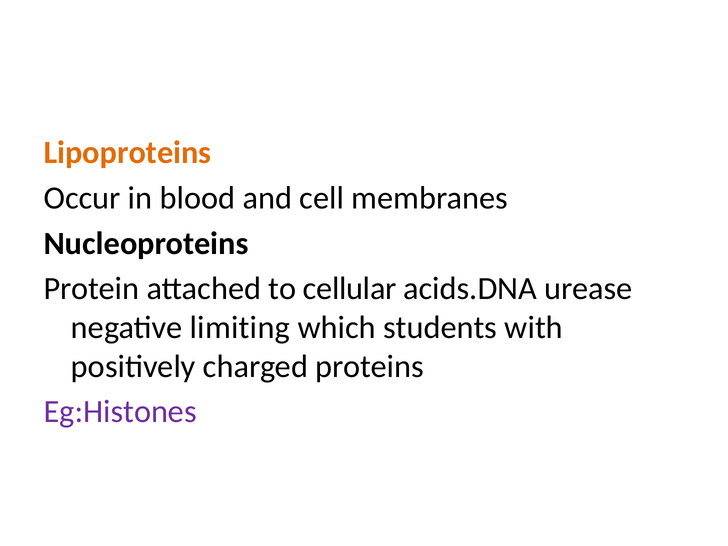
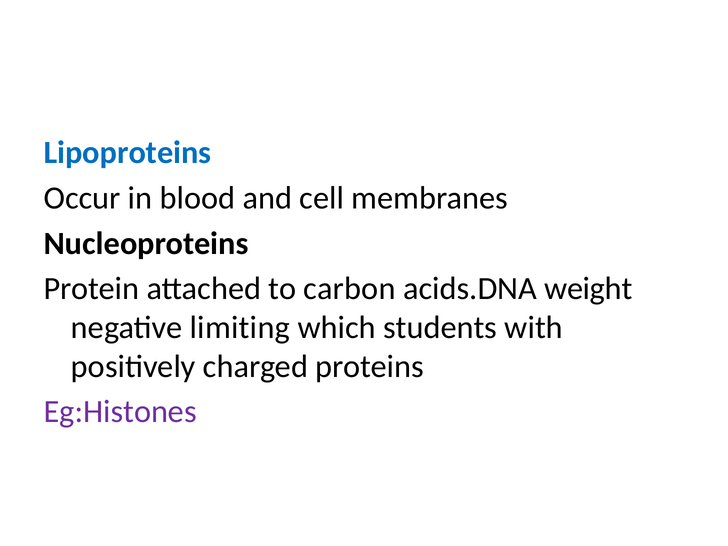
Lipoproteins colour: orange -> blue (127, 153)
cellular: cellular -> carbon (349, 289)
urease: urease -> weight (588, 289)
